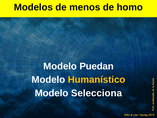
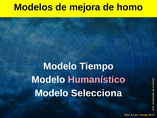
menos: menos -> mejora (85, 7)
Puedan: Puedan -> Tiempo (97, 66)
Humanístico colour: yellow -> pink (97, 80)
